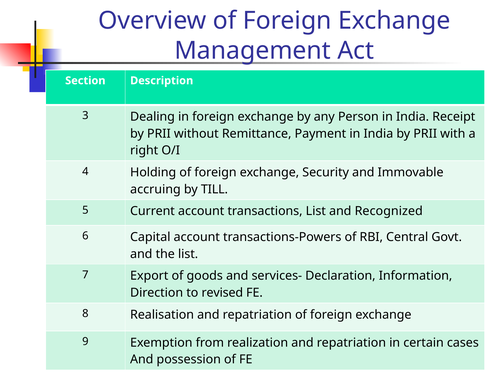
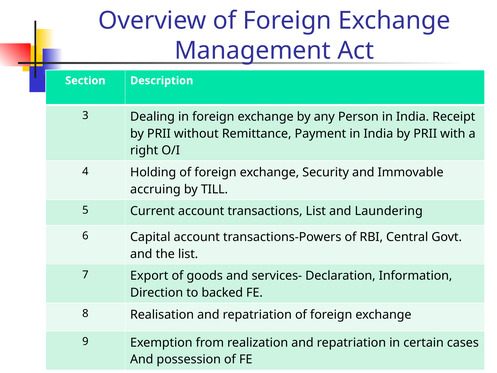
Recognized: Recognized -> Laundering (389, 211)
revised: revised -> backed (222, 293)
